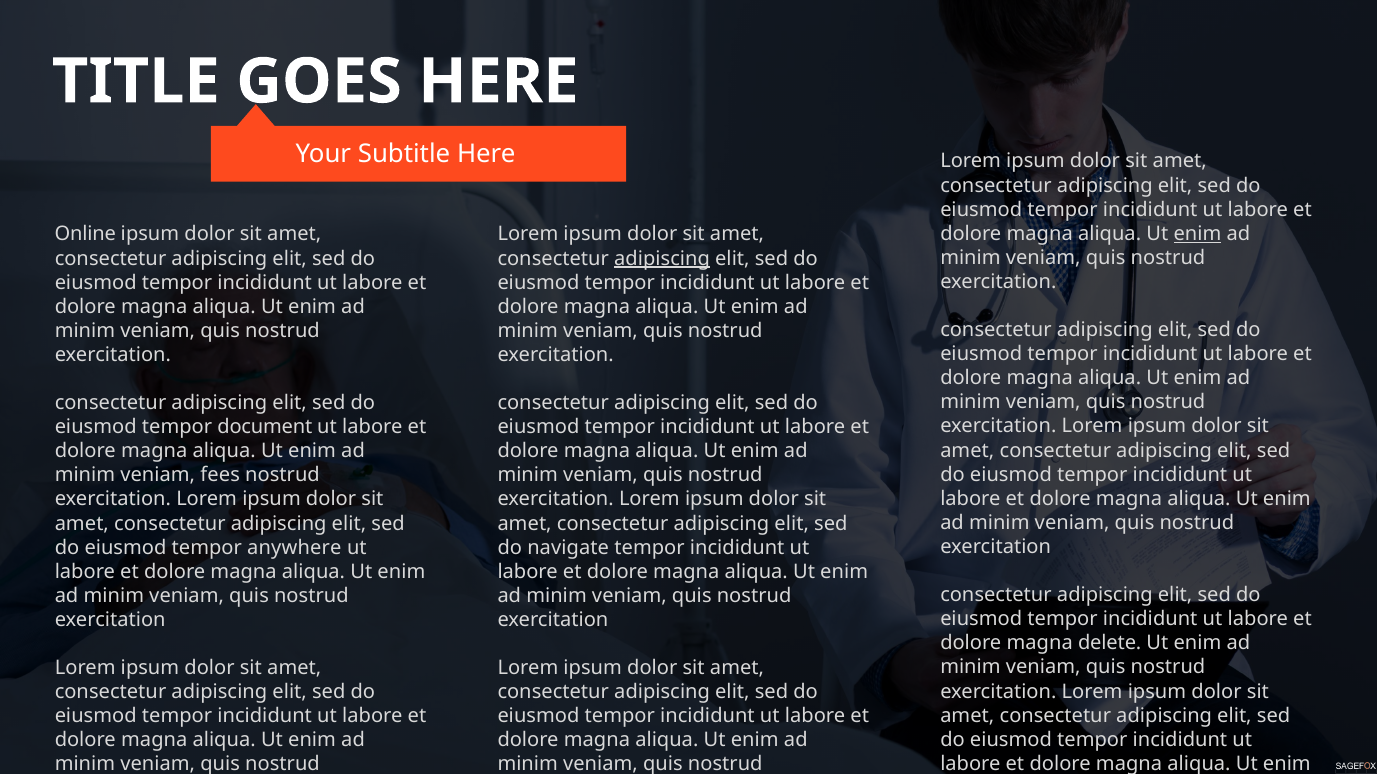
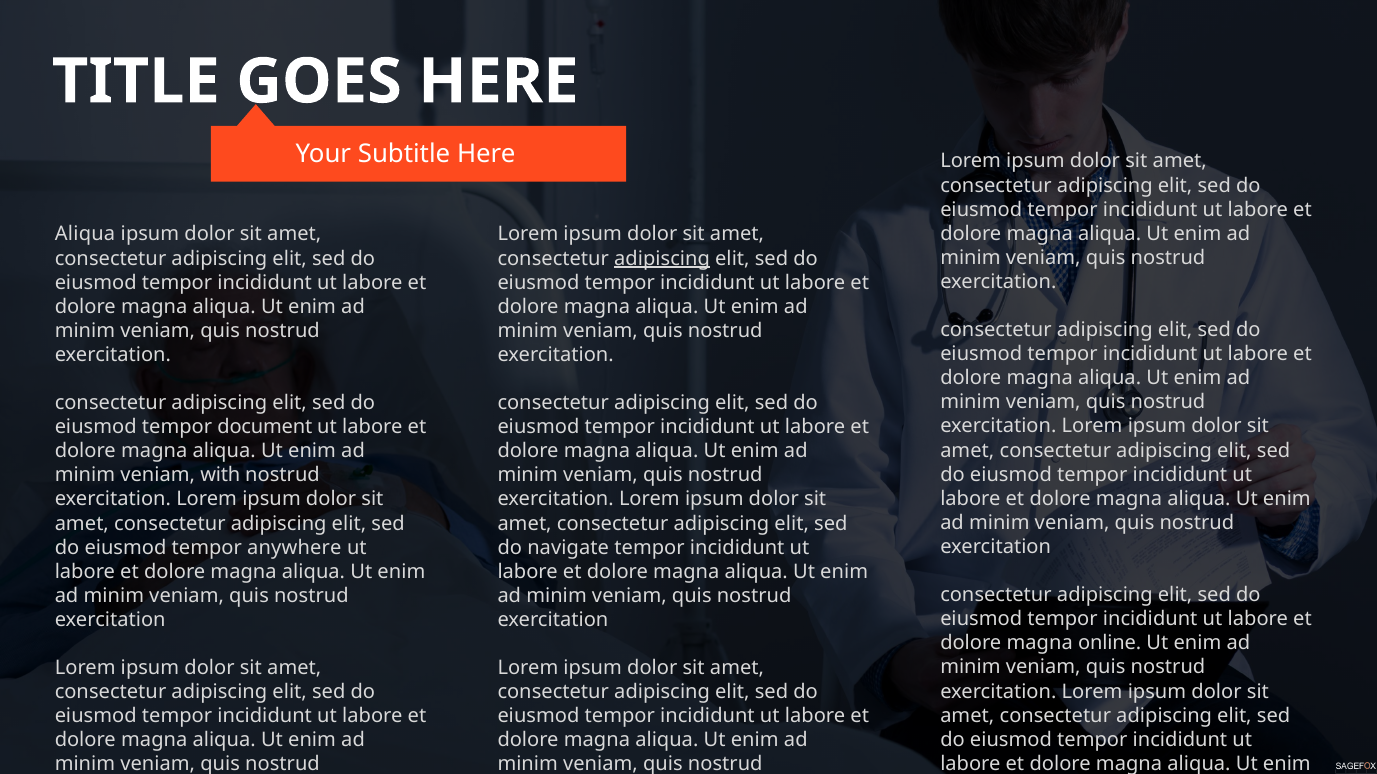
enim underline: present -> none (1197, 234)
Online: Online -> Aliqua (85, 234)
fees: fees -> with (220, 476)
delete: delete -> online (1110, 644)
